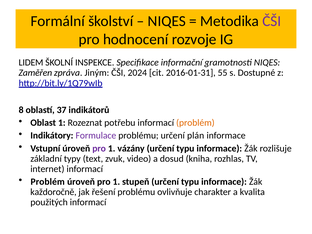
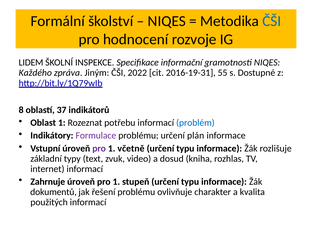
ČŠI colour: purple -> blue (272, 21)
Zaměřen: Zaměřen -> Každého (35, 73)
2024: 2024 -> 2022 (137, 73)
2016-01-31: 2016-01-31 -> 2016-19-31 (191, 73)
problém colour: orange -> blue (195, 123)
vázány: vázány -> včetně (131, 148)
Problém: Problém -> Zahrnuje (48, 182)
každoročně: každoročně -> dokumentů (53, 192)
